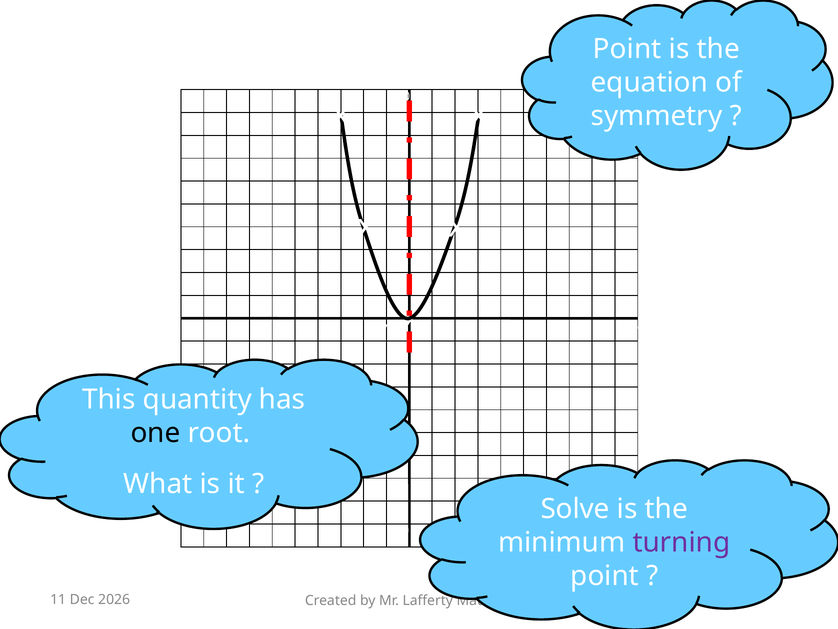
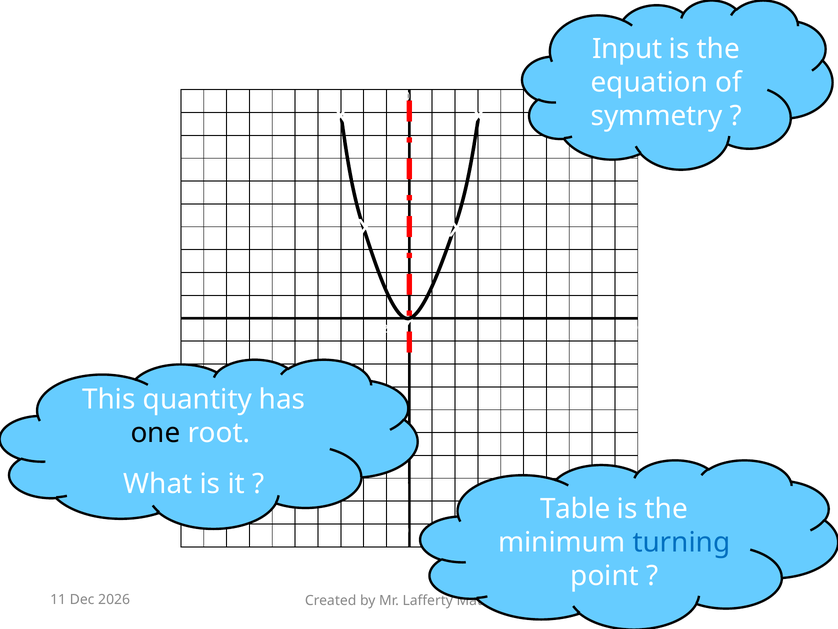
Point: Point -> Input (627, 49)
-2 -7: -7 -> -2 (384, 329)
Solve: Solve -> Table (575, 508)
turning colour: purple -> blue (682, 542)
